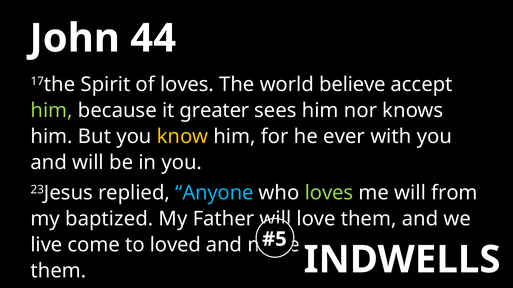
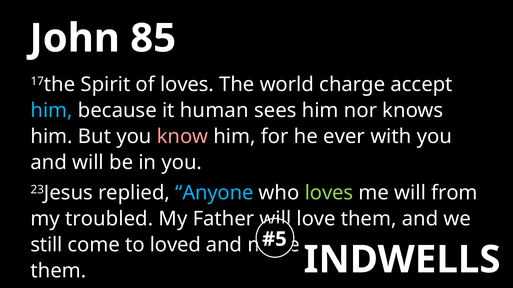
44: 44 -> 85 (153, 38)
believe: believe -> charge (352, 85)
him colour: light green -> light blue (52, 111)
greater: greater -> human (214, 111)
know colour: yellow -> pink (183, 137)
baptized: baptized -> troubled (109, 219)
live: live -> still (46, 245)
